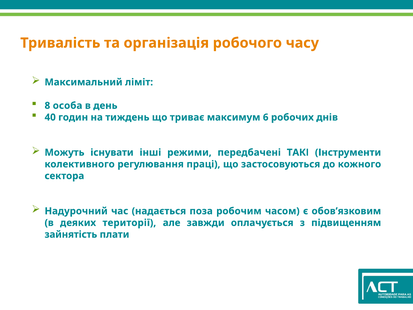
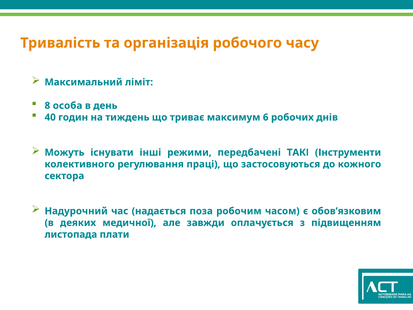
території: території -> медичної (129, 223)
зайнятість: зайнятість -> листопада (71, 234)
